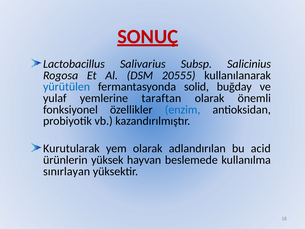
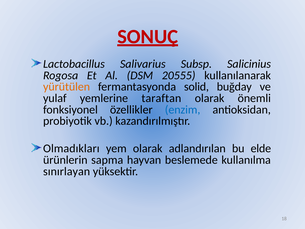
yürütülen colour: blue -> orange (67, 87)
Kurutularak: Kurutularak -> Olmadıkları (71, 148)
acid: acid -> elde (261, 148)
yüksek: yüksek -> sapma (107, 160)
